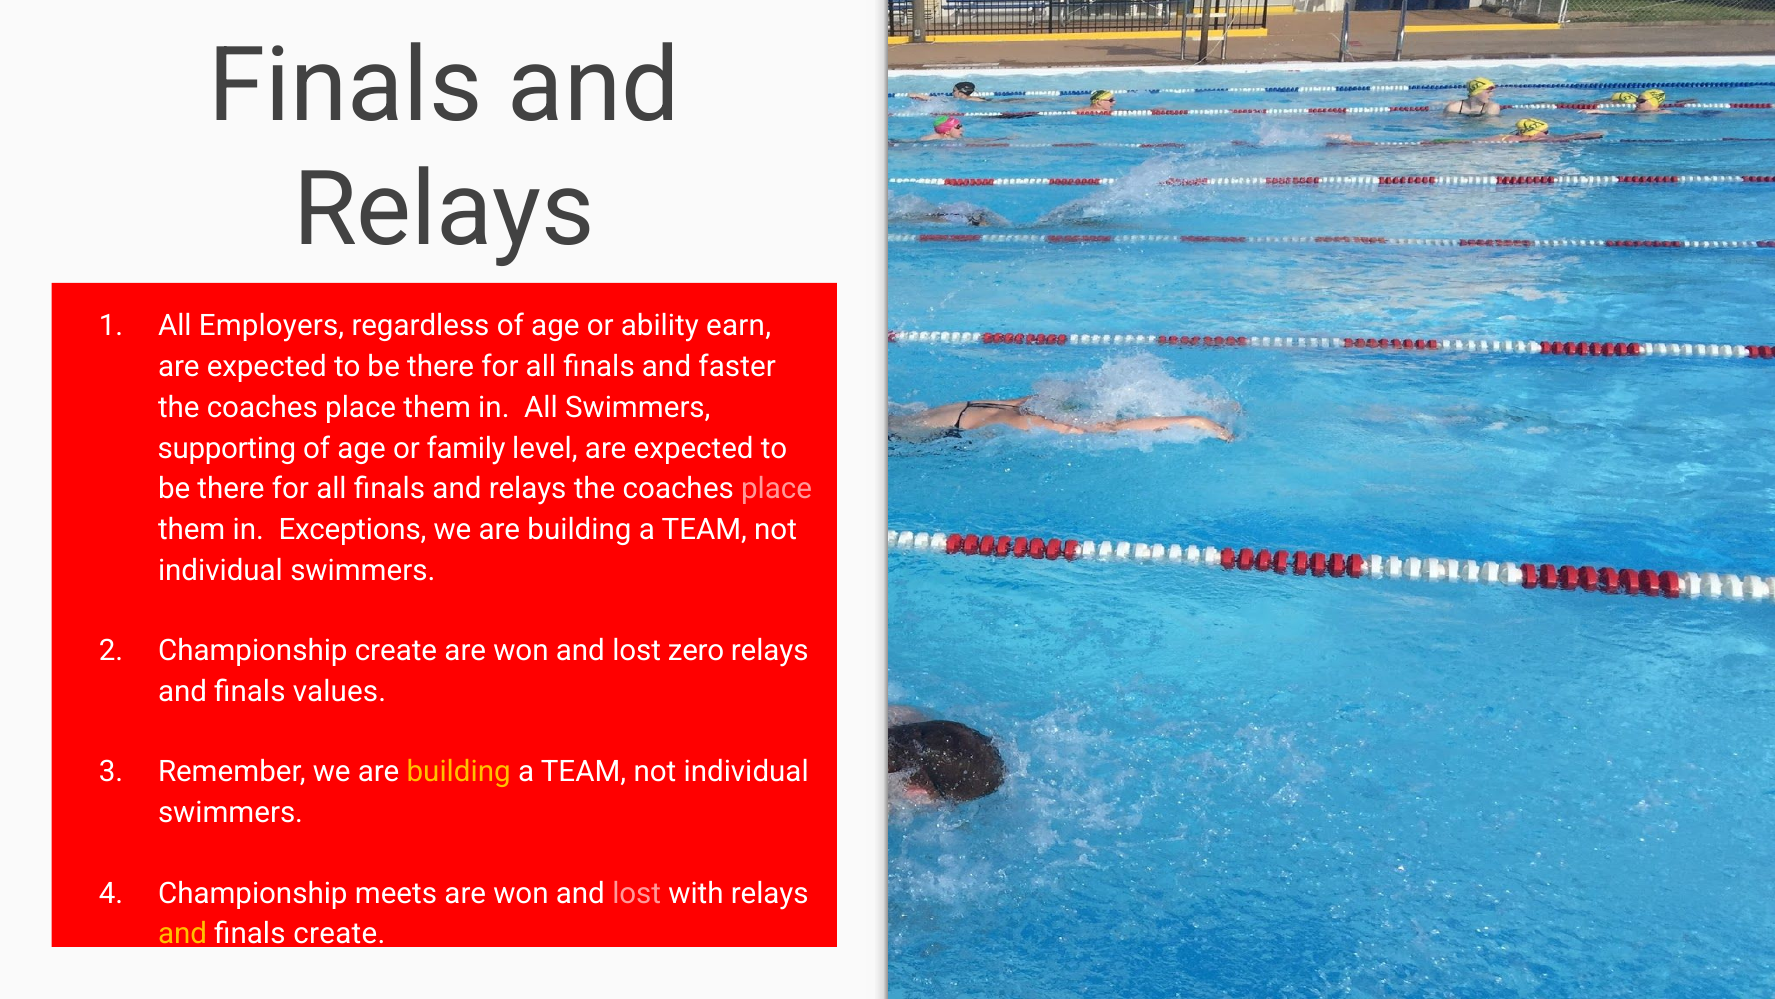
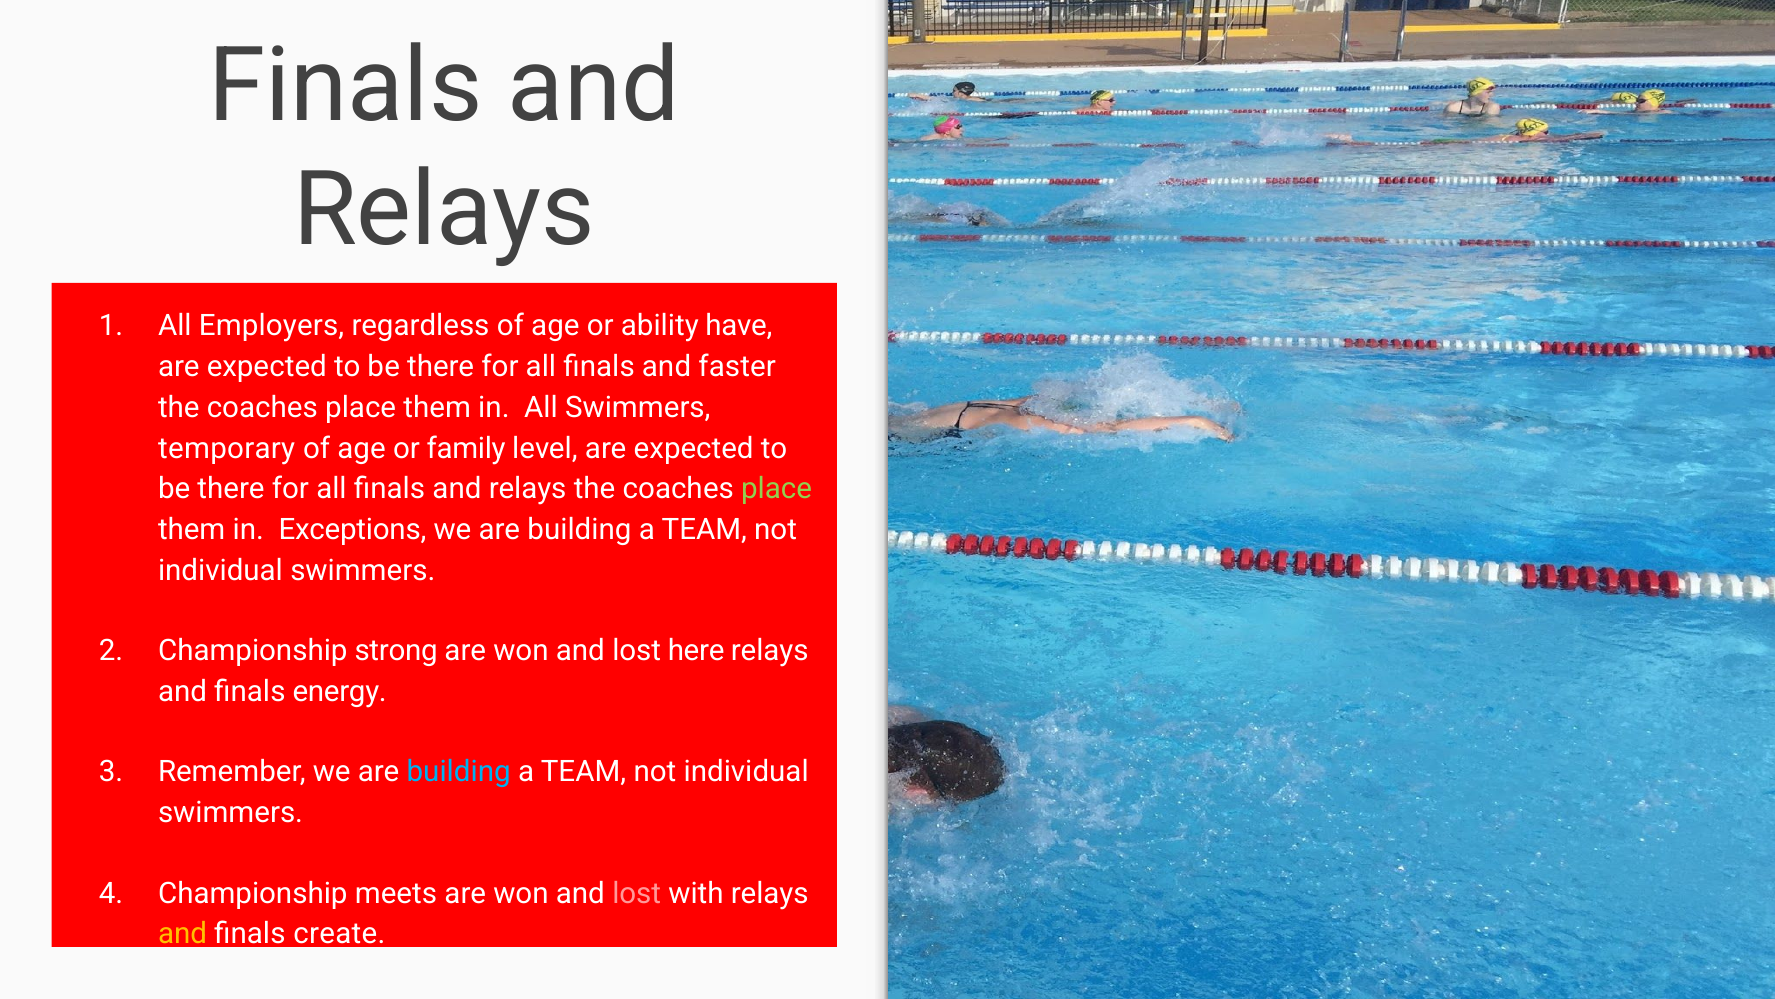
earn: earn -> have (739, 326)
supporting: supporting -> temporary (227, 448)
place colour: pink -> light green (777, 489)
Championship create: create -> strong (396, 651)
zero: zero -> here (696, 651)
values: values -> energy (340, 692)
building colour: yellow -> light blue (459, 772)
